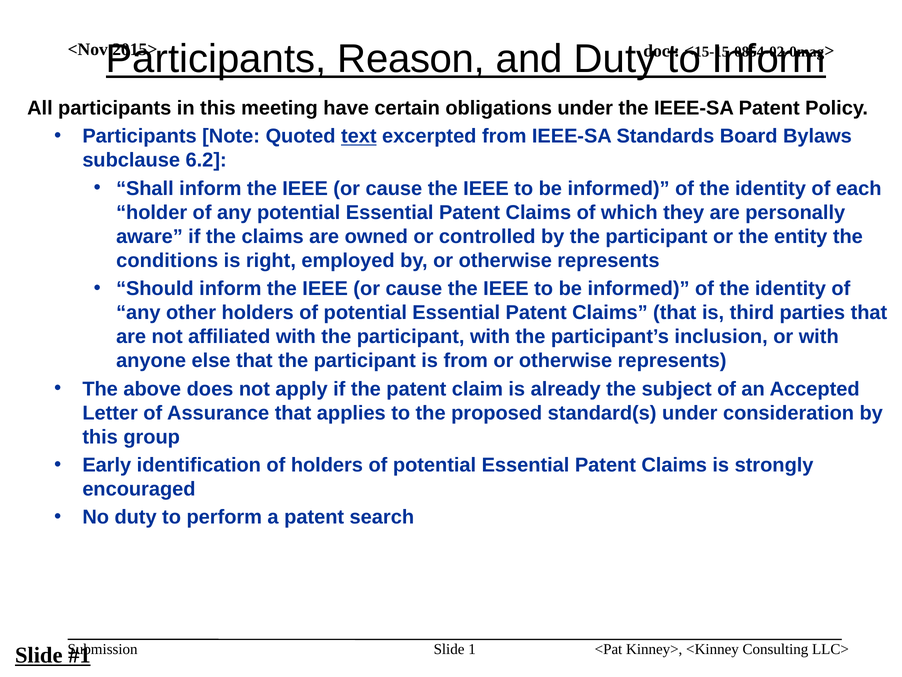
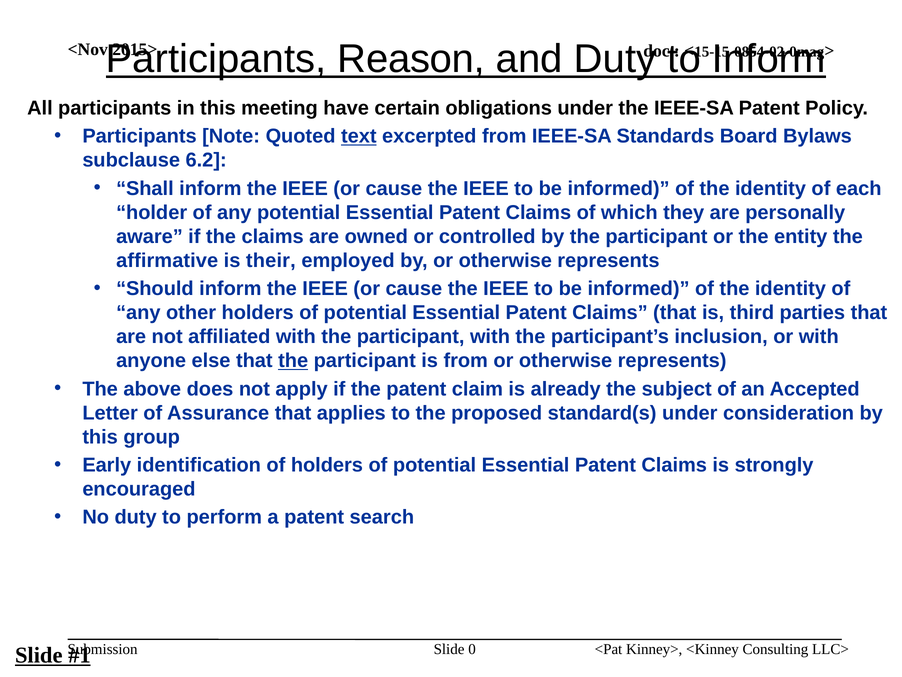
conditions: conditions -> affirmative (167, 260)
right: right -> their (271, 260)
the underline: none -> present (293, 361)
1: 1 -> 0 (472, 649)
